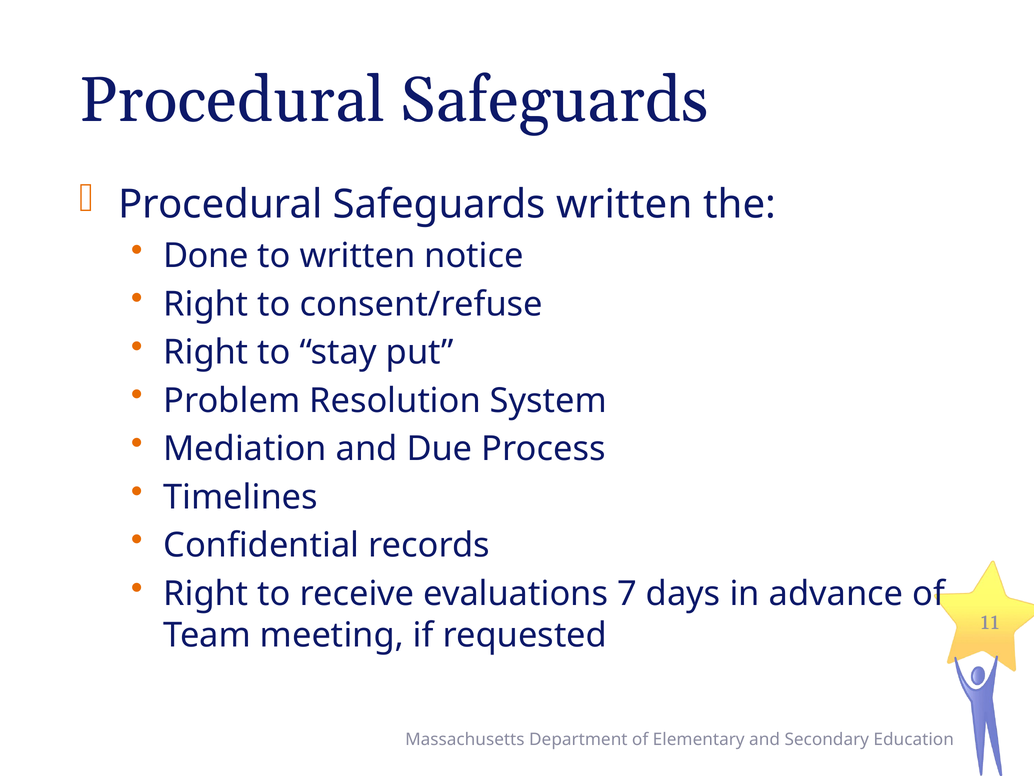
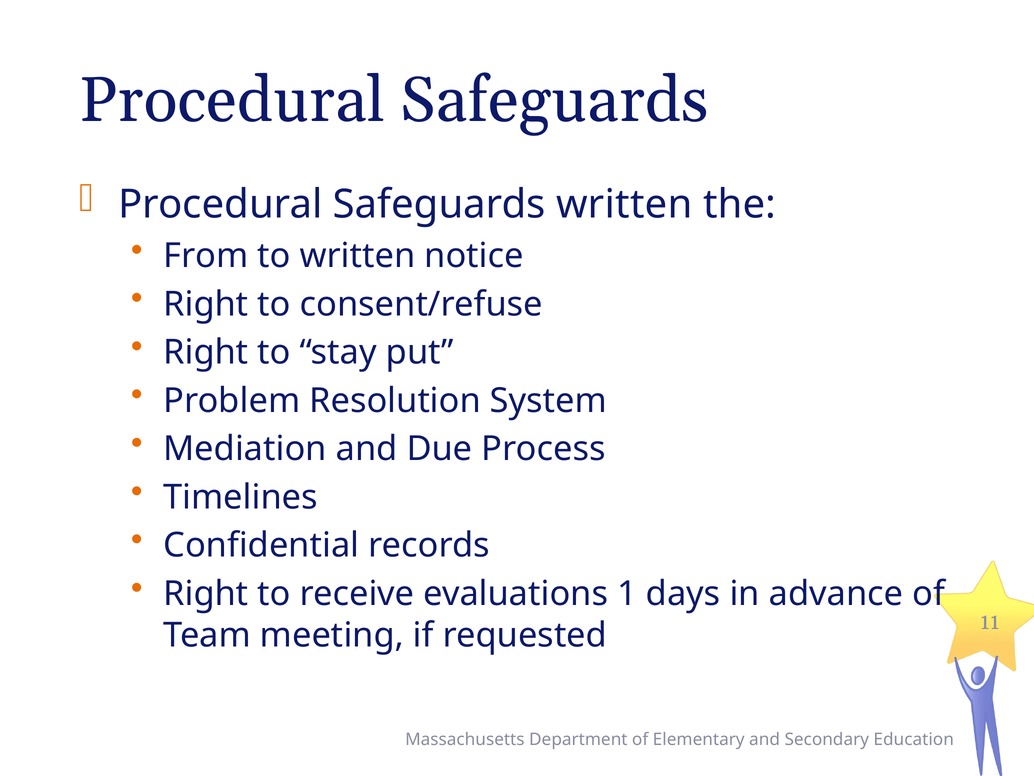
Done: Done -> From (206, 256)
7: 7 -> 1 (627, 593)
